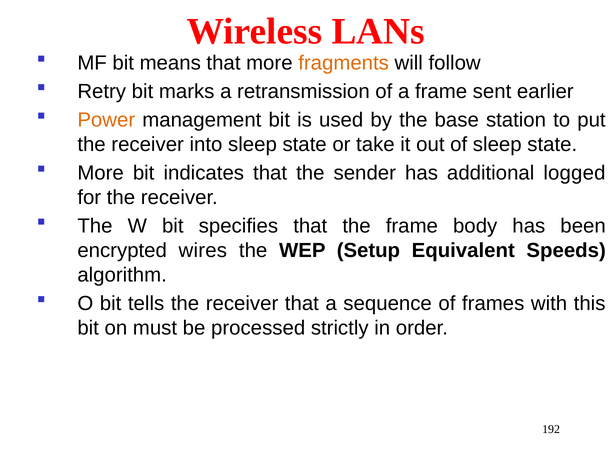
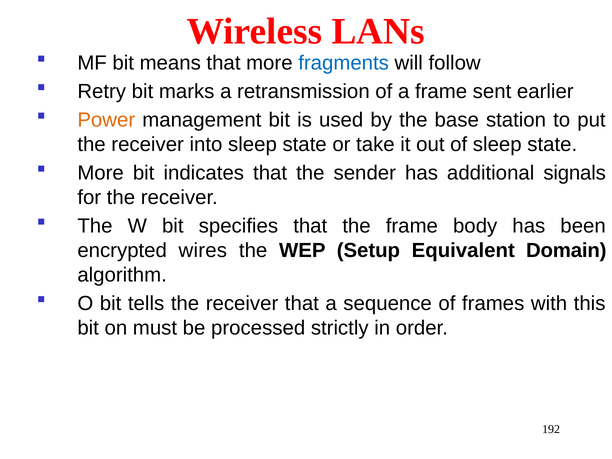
fragments colour: orange -> blue (344, 63)
logged: logged -> signals (575, 173)
Speeds: Speeds -> Domain (566, 250)
